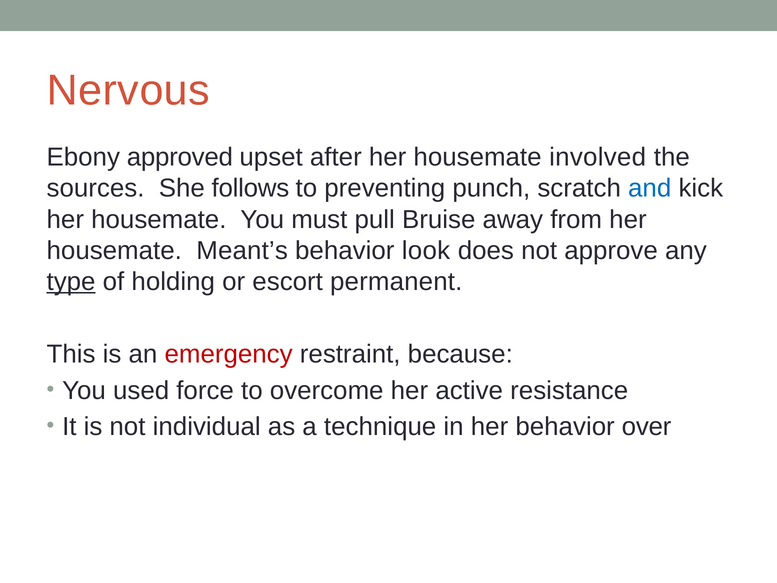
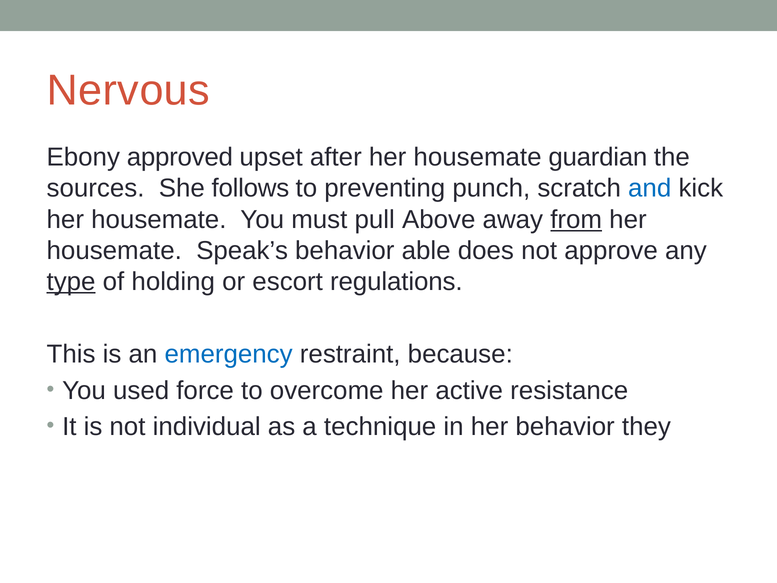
involved: involved -> guardian (598, 157)
Bruise: Bruise -> Above (439, 219)
from underline: none -> present (576, 219)
Meant’s: Meant’s -> Speak’s (242, 250)
look: look -> able (426, 250)
permanent: permanent -> regulations (396, 282)
emergency colour: red -> blue (229, 354)
over: over -> they (646, 427)
